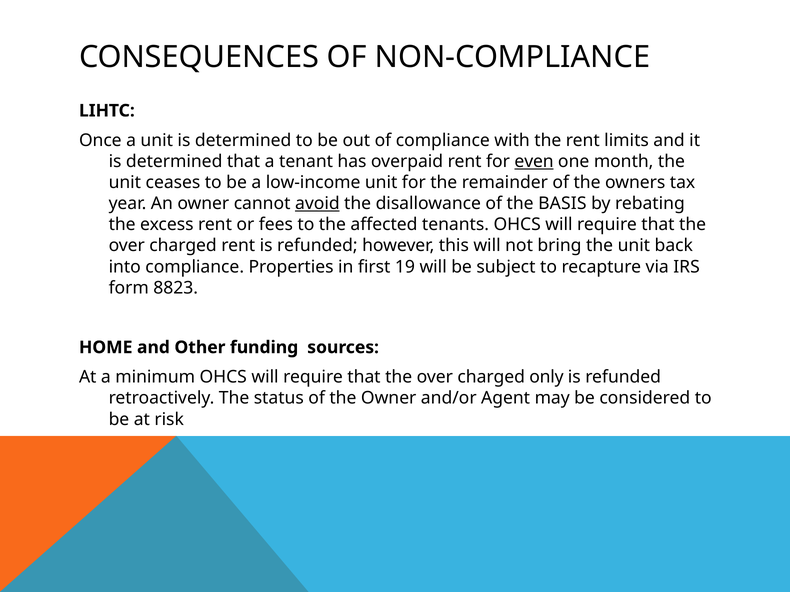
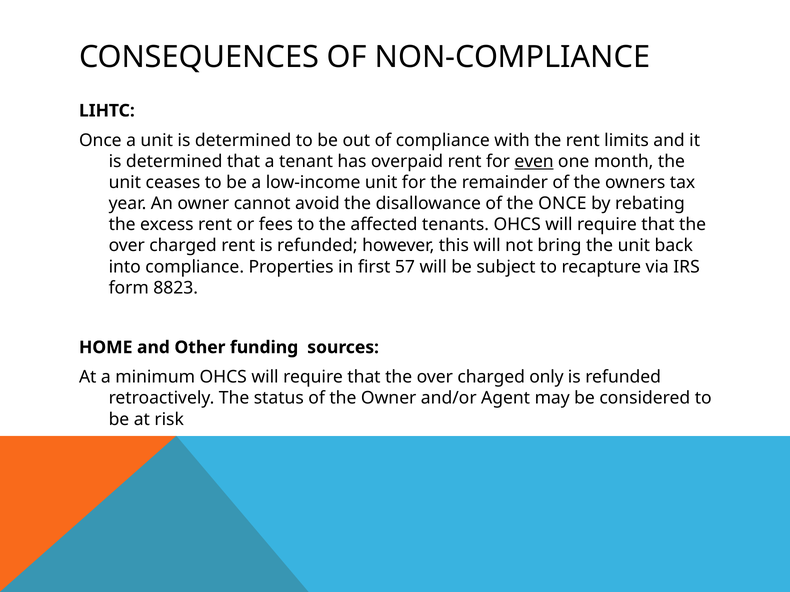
avoid underline: present -> none (317, 204)
the BASIS: BASIS -> ONCE (562, 204)
19: 19 -> 57 (405, 267)
